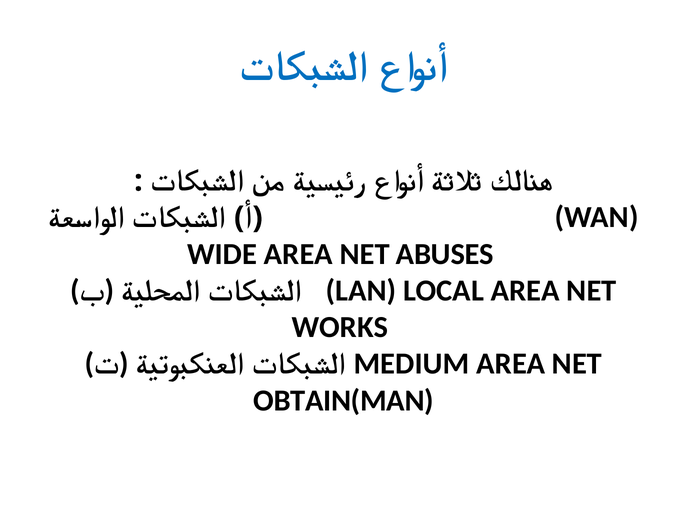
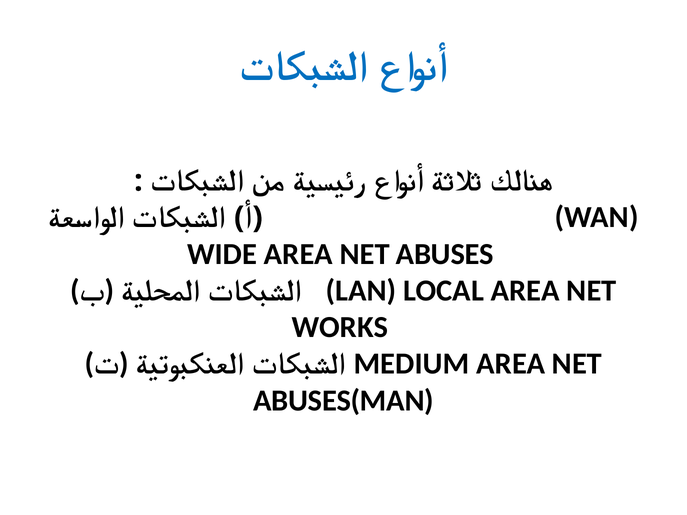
OBTAIN(MAN: OBTAIN(MAN -> ABUSES(MAN (344, 401)
